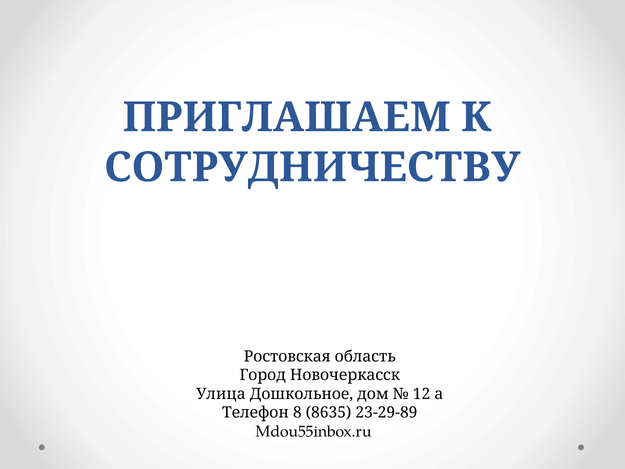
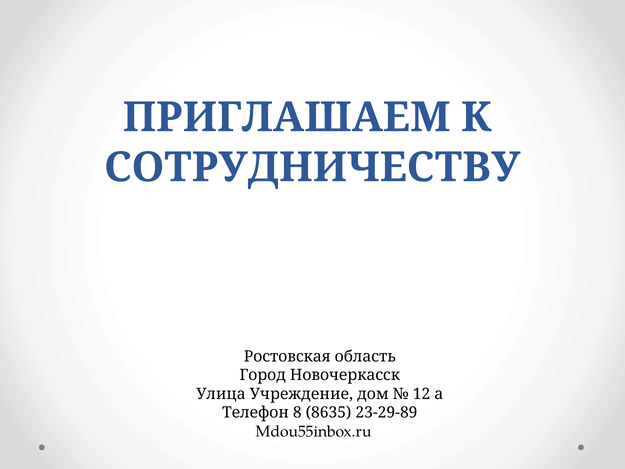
Дошкольное: Дошкольное -> Учреждение (301, 394)
